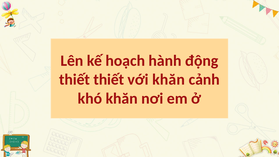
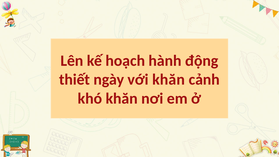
thiết thiết: thiết -> ngày (109, 80)
